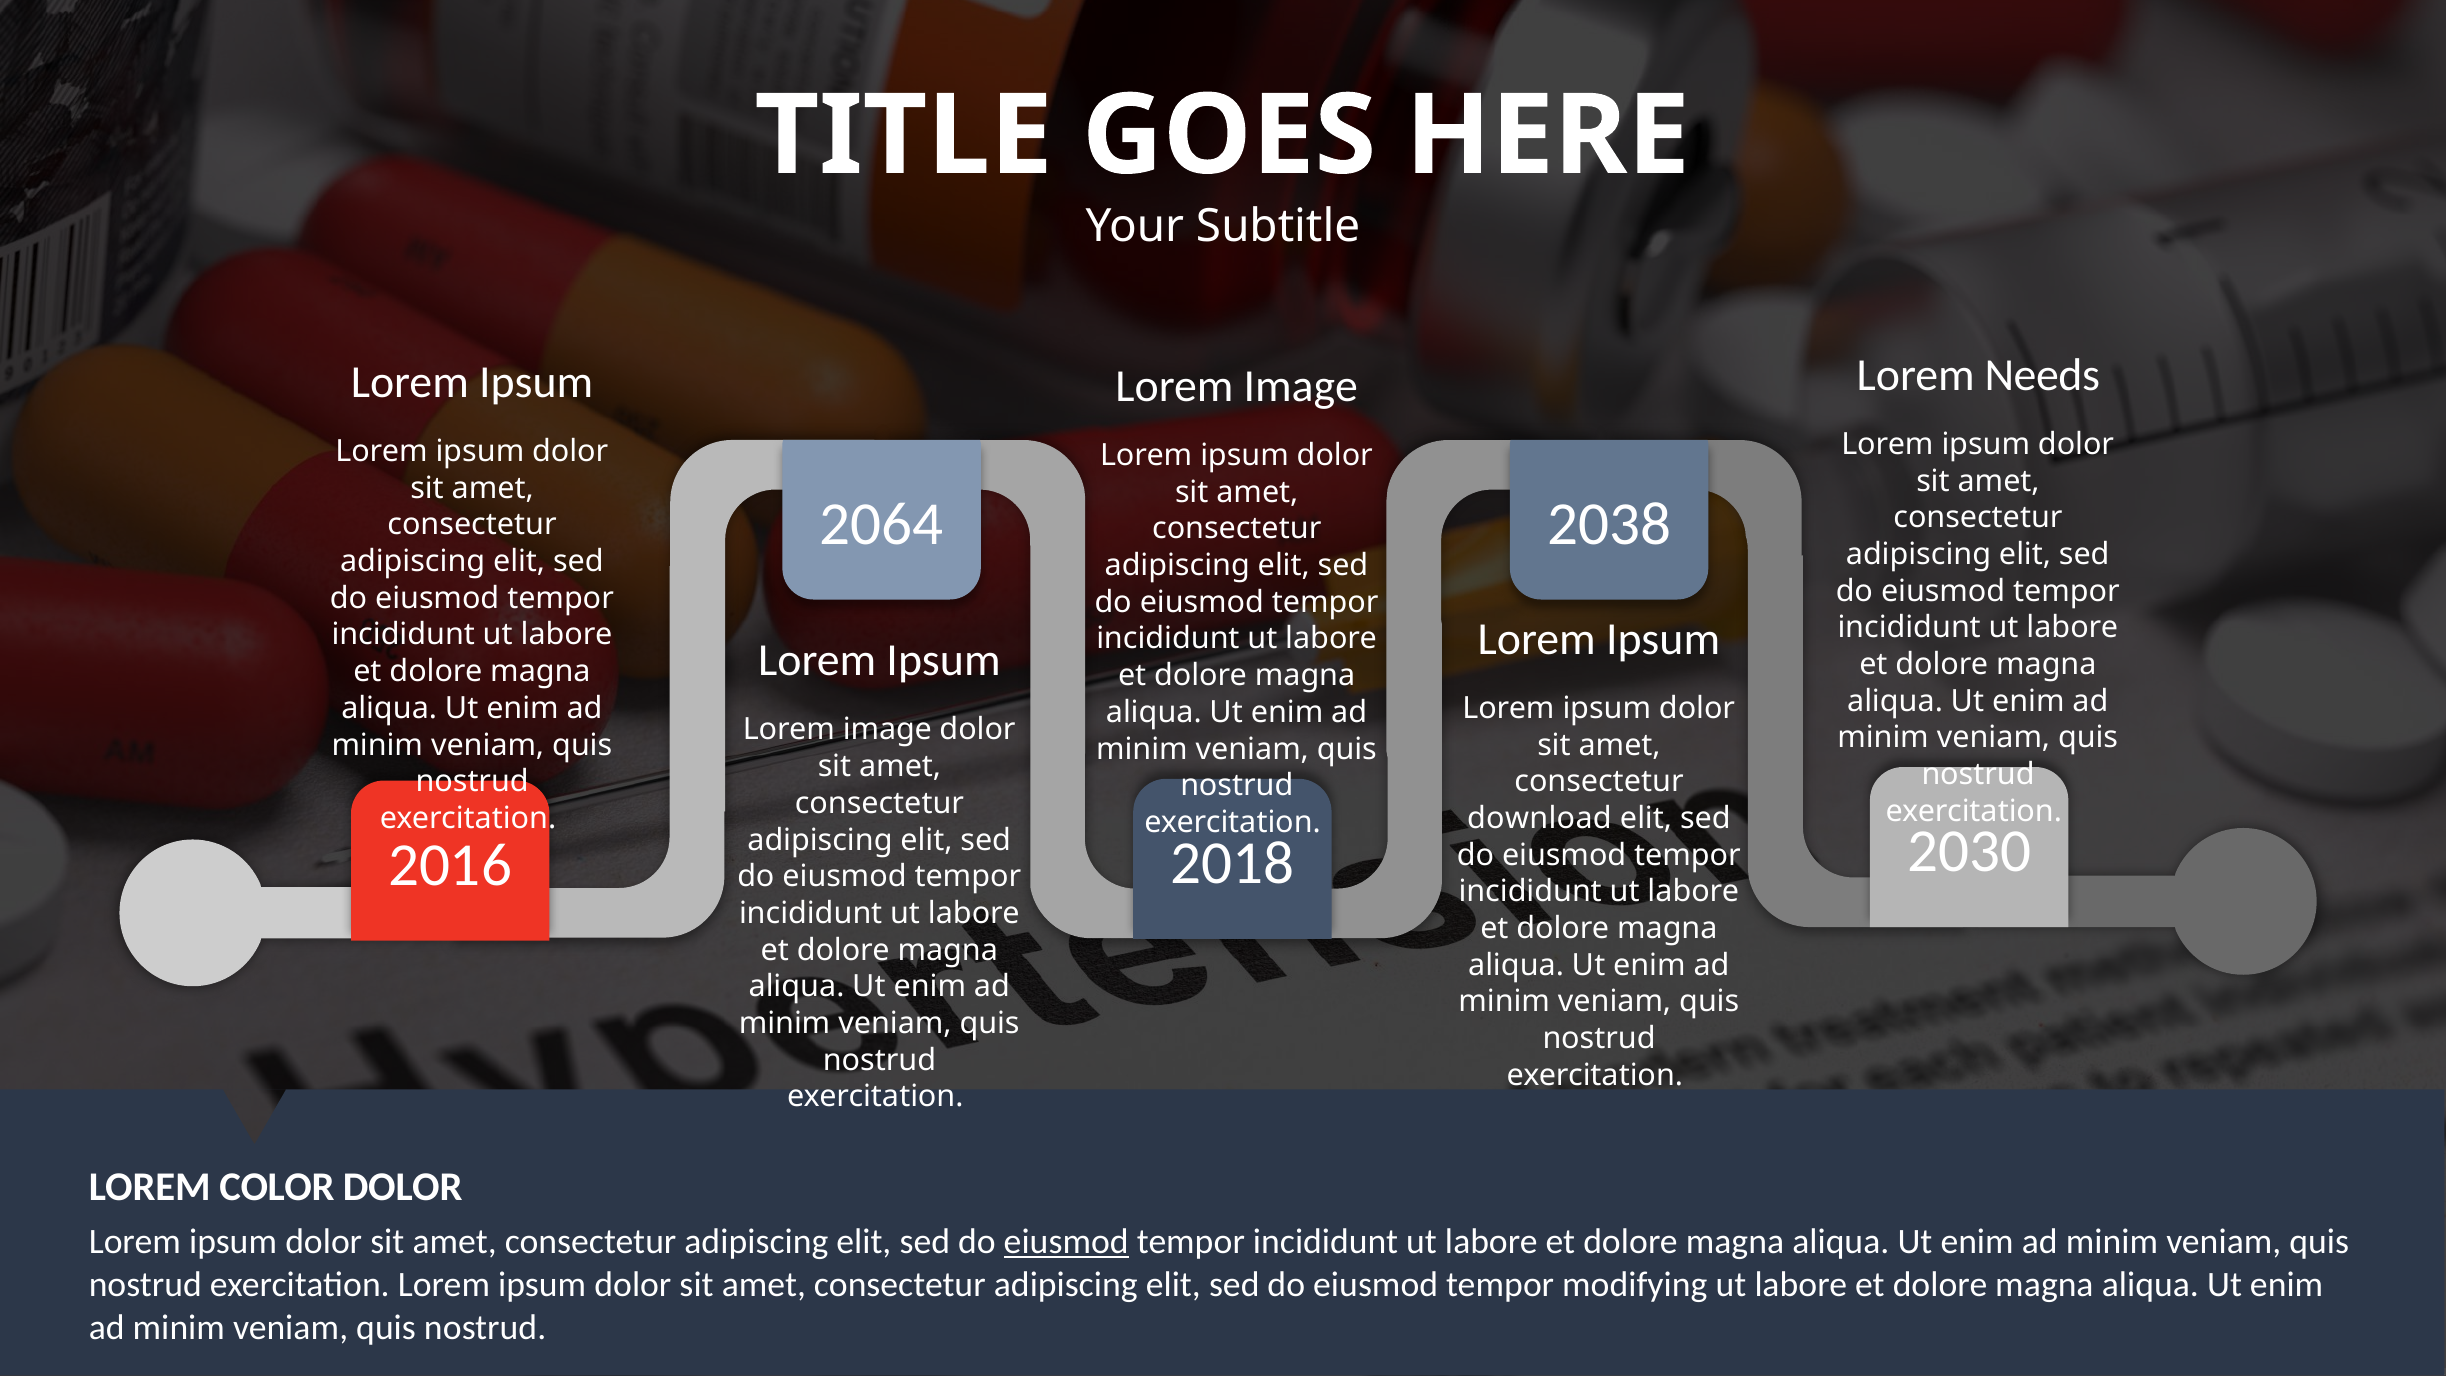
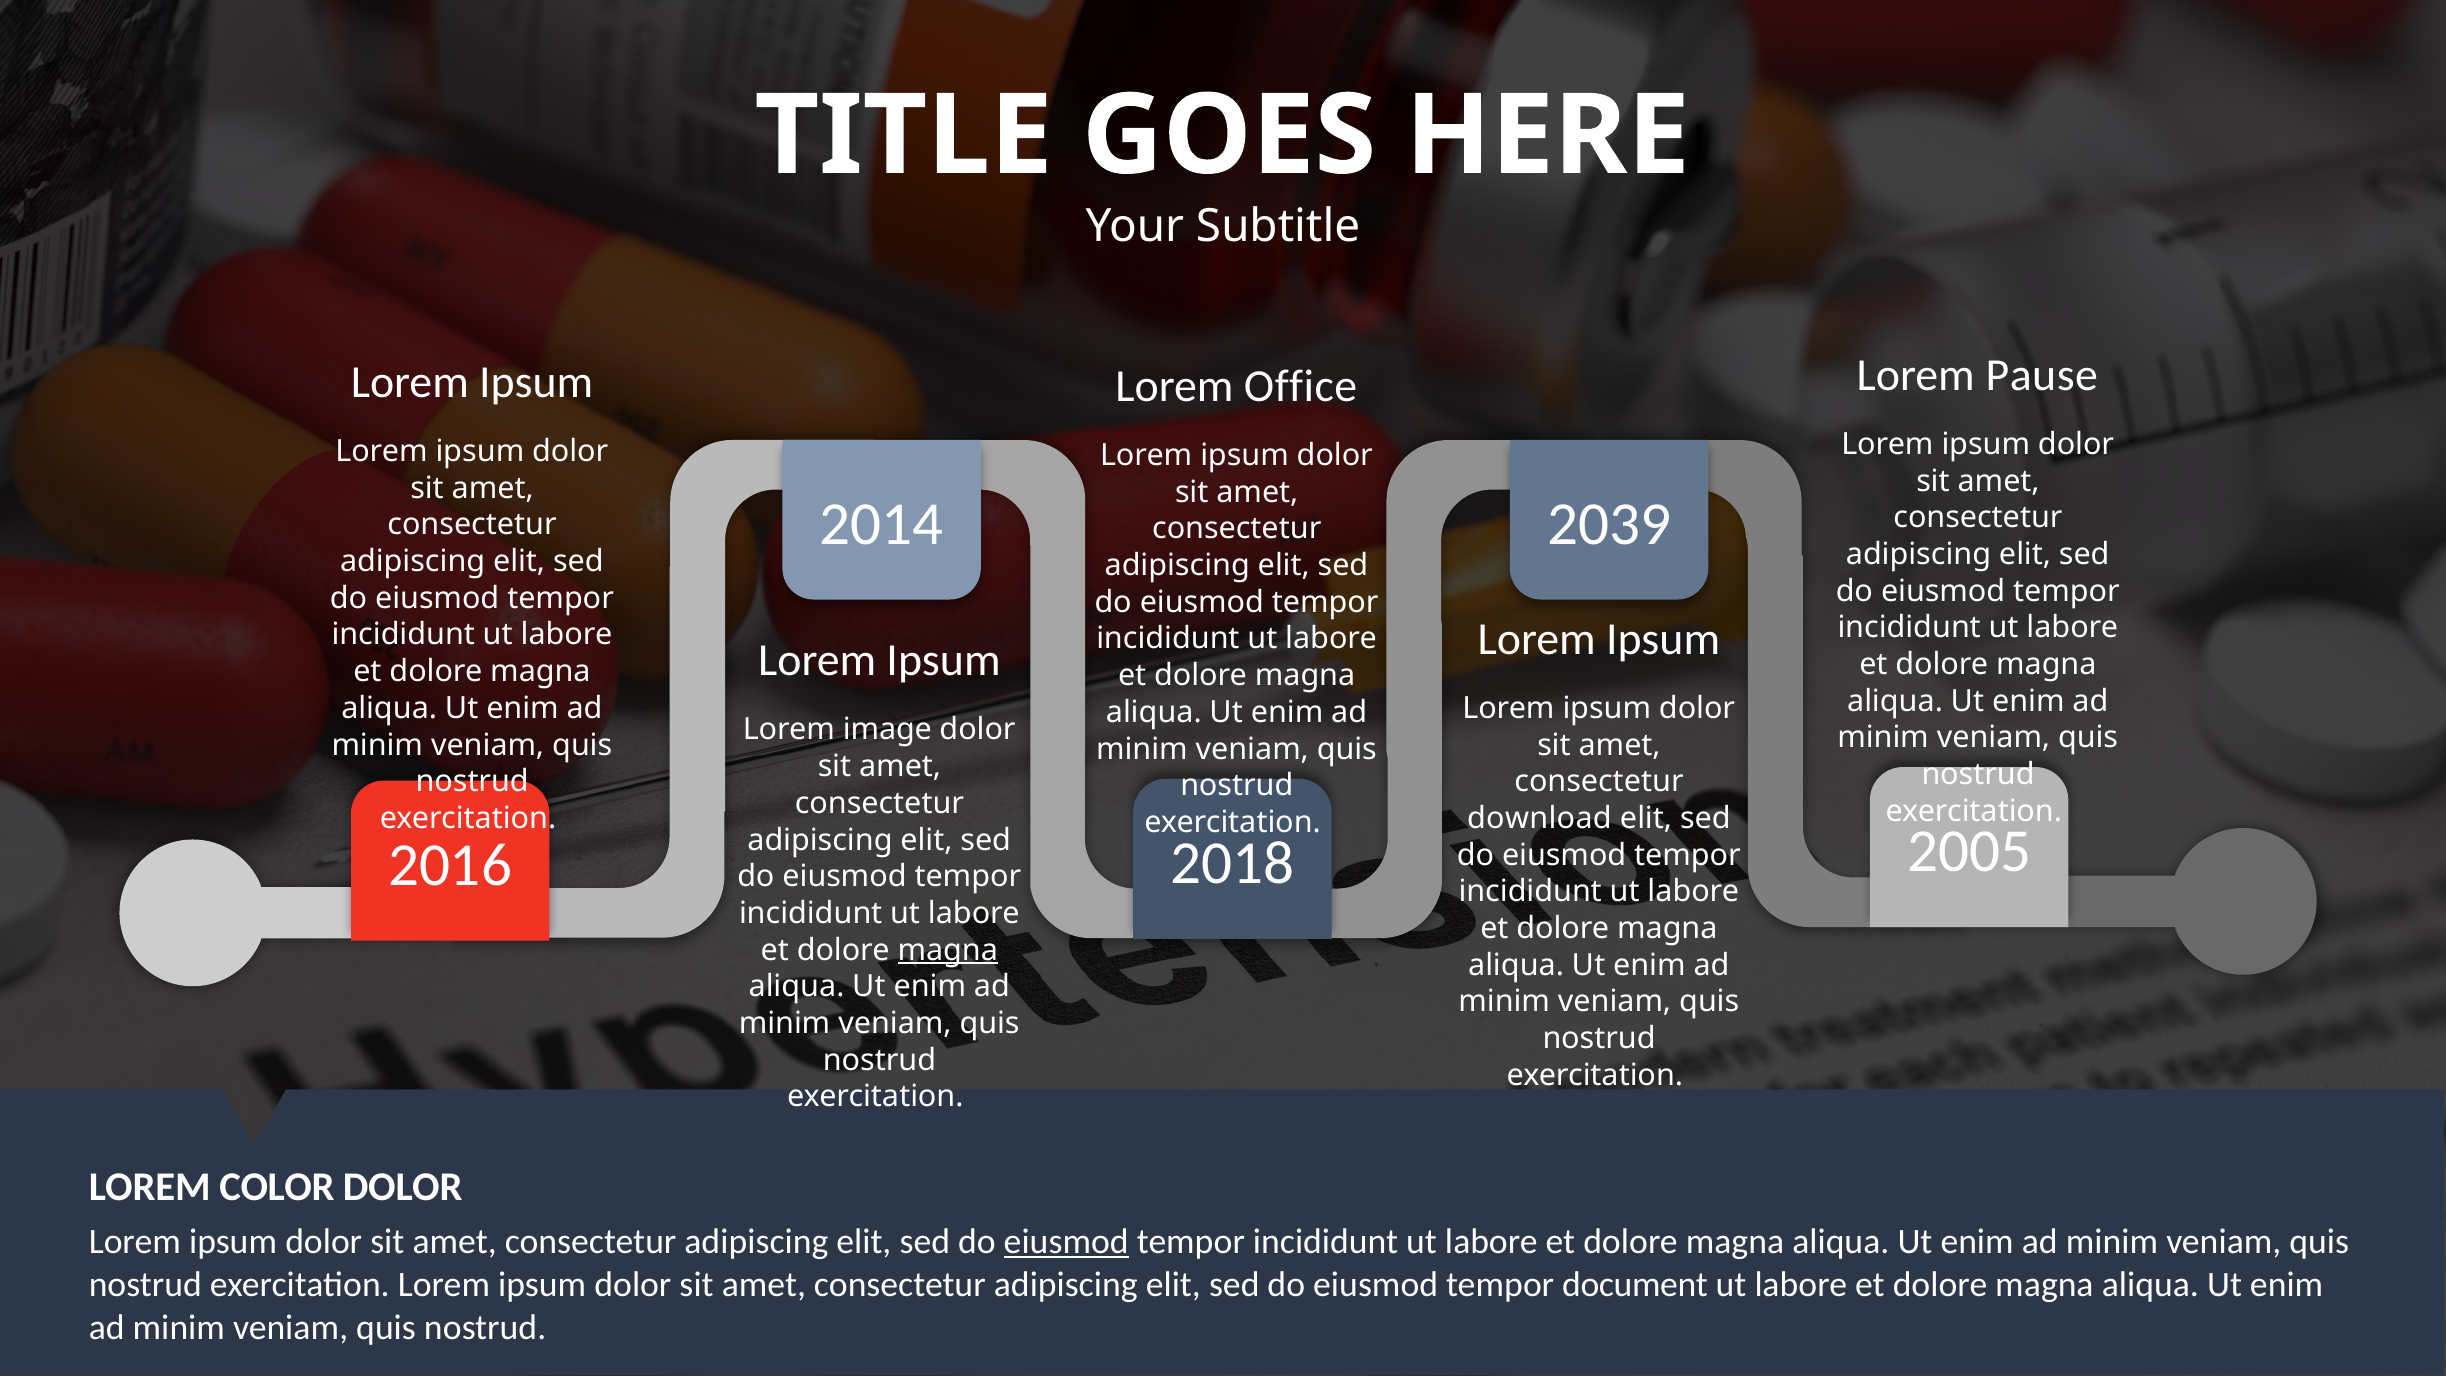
Needs: Needs -> Pause (2042, 375)
Image: Image -> Office (1301, 386)
2064: 2064 -> 2014 (882, 524)
2038: 2038 -> 2039 (1609, 524)
2030: 2030 -> 2005 (1969, 851)
magna underline: none -> present (948, 950)
modifying: modifying -> document (1635, 1284)
